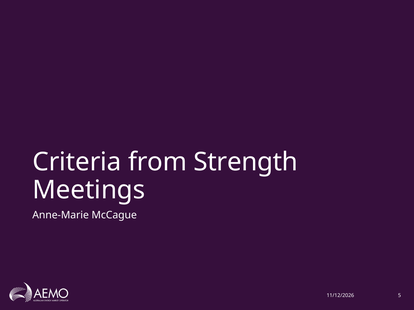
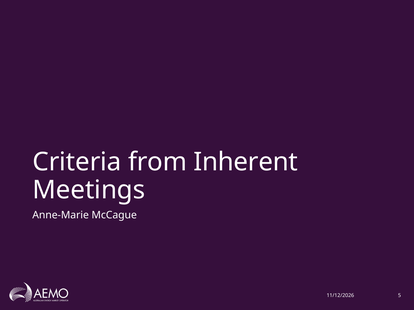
Strength: Strength -> Inherent (246, 162)
